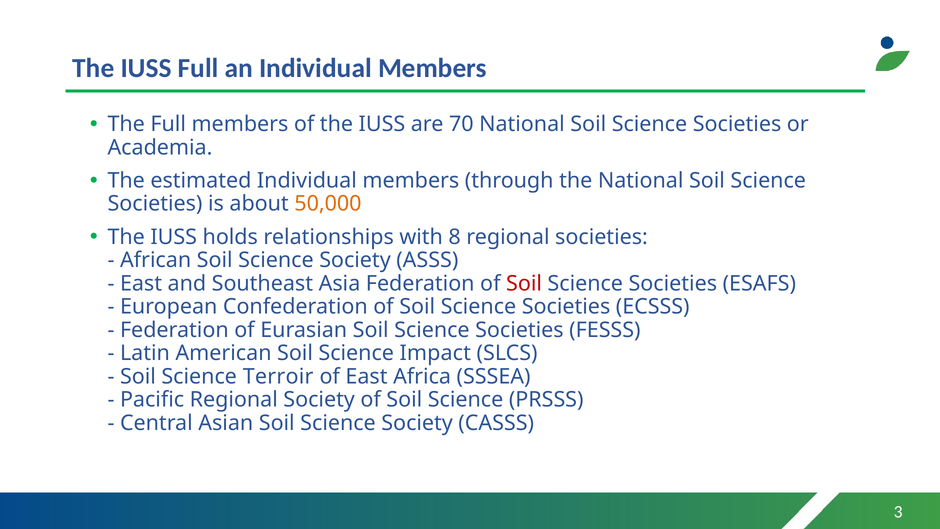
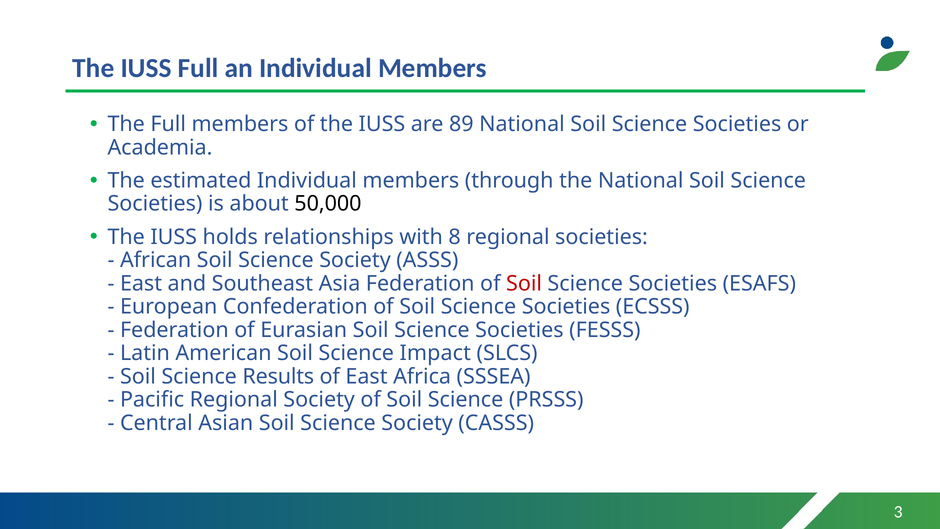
70: 70 -> 89 (461, 124)
50,000 colour: orange -> black (328, 204)
Terroir: Terroir -> Results (278, 376)
